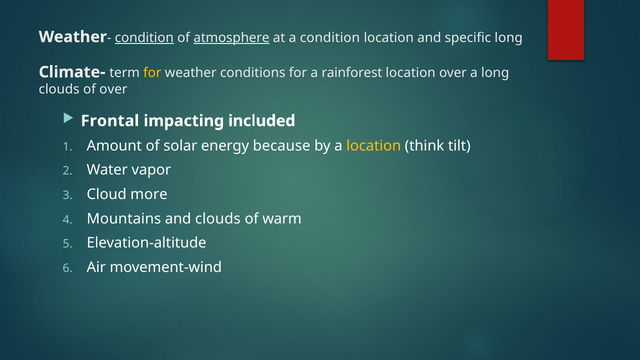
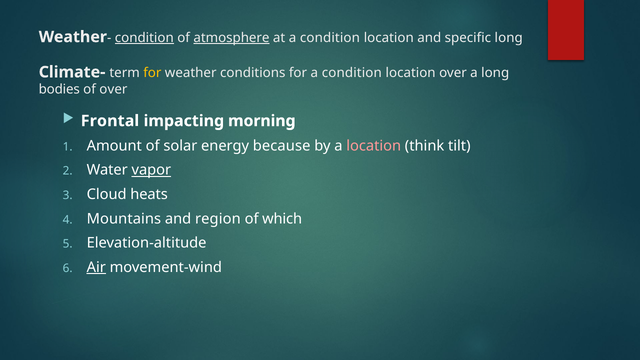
for a rainforest: rainforest -> condition (352, 73)
clouds: clouds -> bodies (59, 90)
included: included -> morning (262, 121)
location colour: yellow -> pink (374, 146)
vapor underline: none -> present (151, 170)
more: more -> heats (149, 194)
and clouds: clouds -> region (218, 219)
warm: warm -> which (282, 219)
Air underline: none -> present (96, 267)
